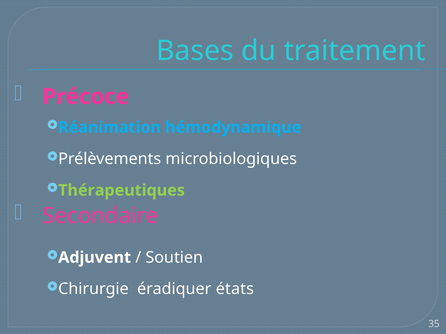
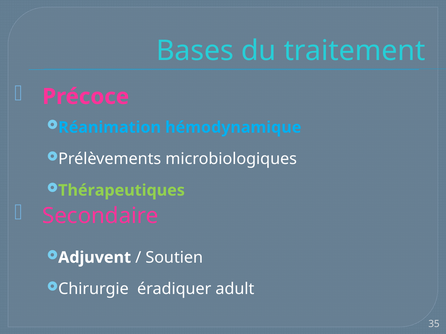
états: états -> adult (235, 289)
